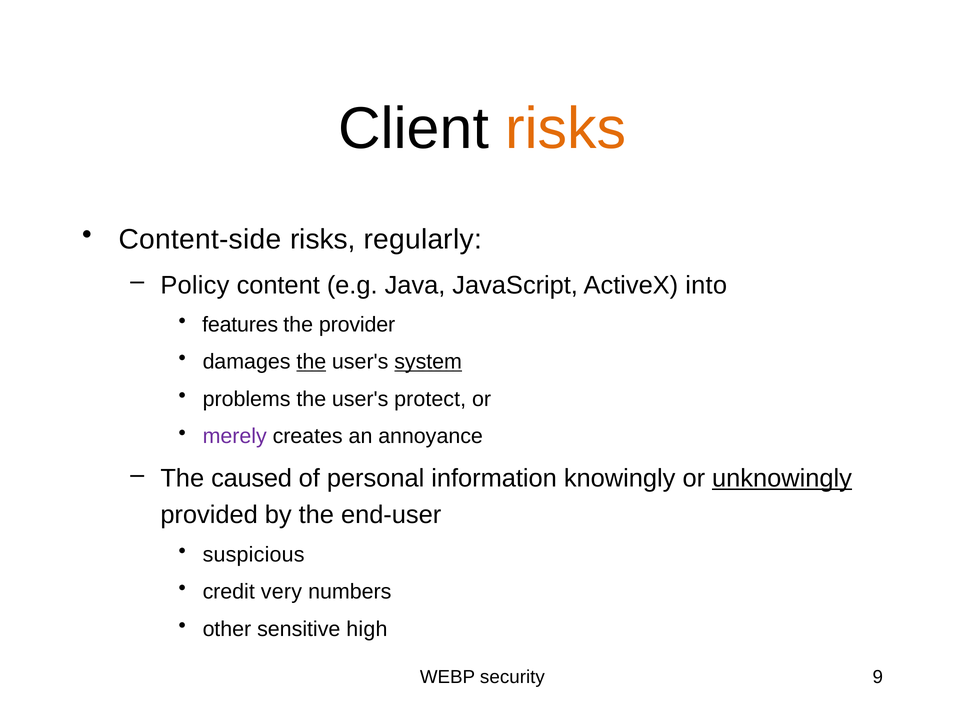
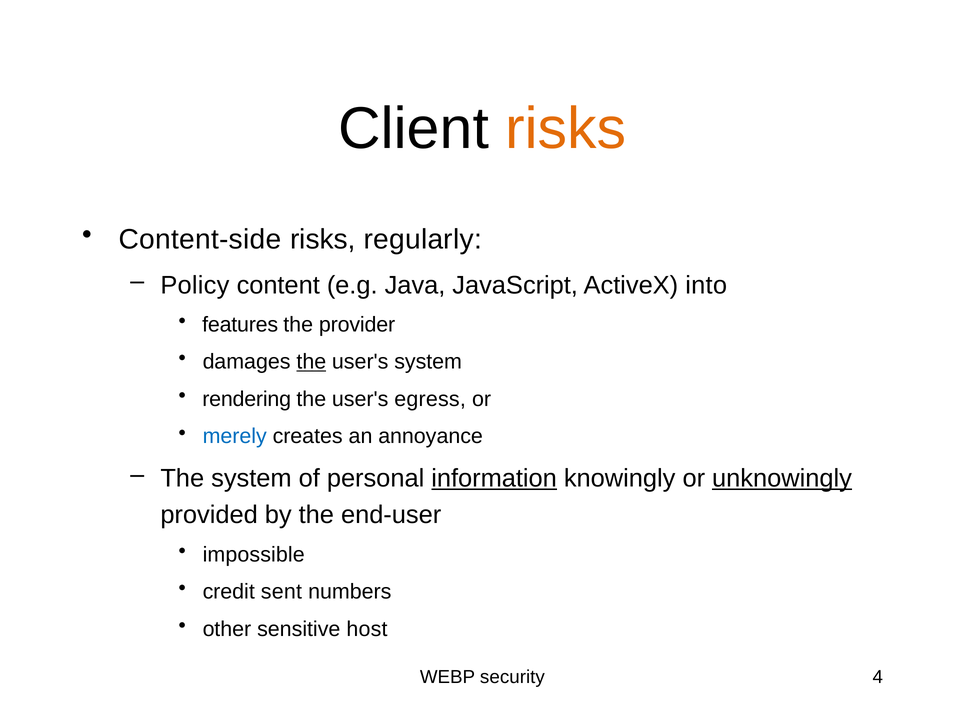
system underline: present -> none (428, 362)
problems: problems -> rendering (247, 399)
protect: protect -> egress (430, 399)
merely colour: purple -> blue (235, 436)
The caused: caused -> system (251, 478)
information underline: none -> present (494, 478)
suspicious: suspicious -> impossible (254, 554)
very: very -> sent (281, 592)
high: high -> host (367, 629)
9: 9 -> 4 (878, 677)
